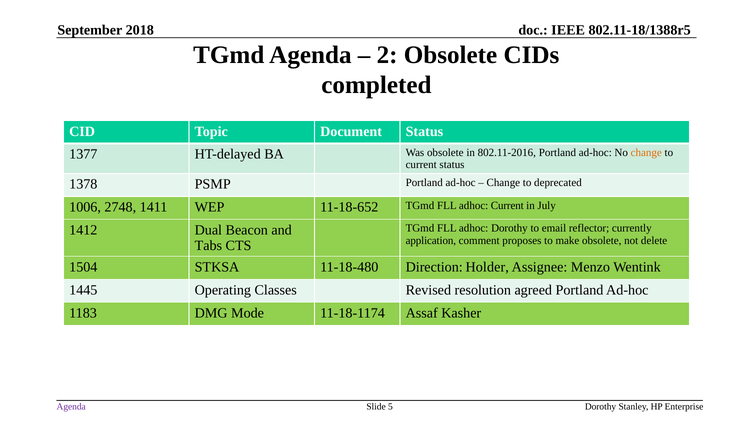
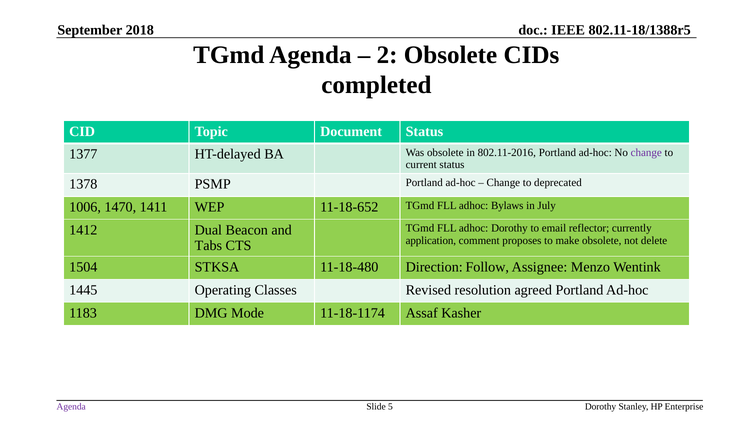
change colour: orange -> purple (646, 152)
2748: 2748 -> 1470 (120, 207)
adhoc Current: Current -> Bylaws (507, 205)
Holder: Holder -> Follow (487, 267)
